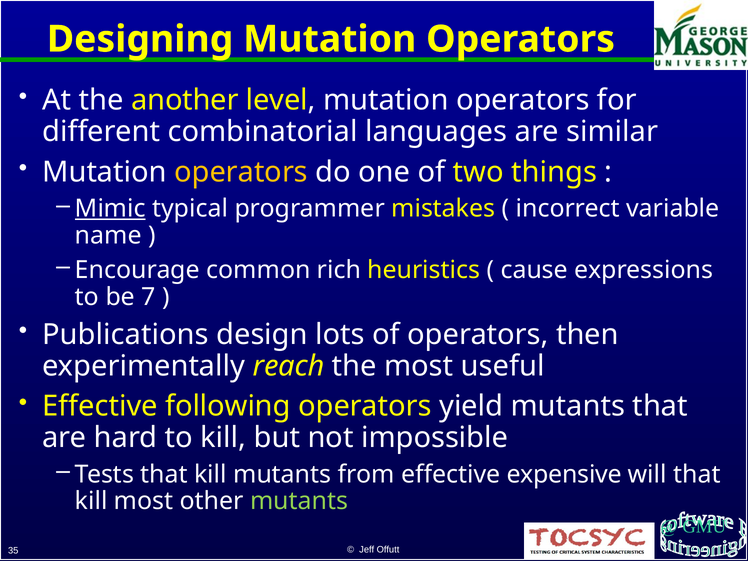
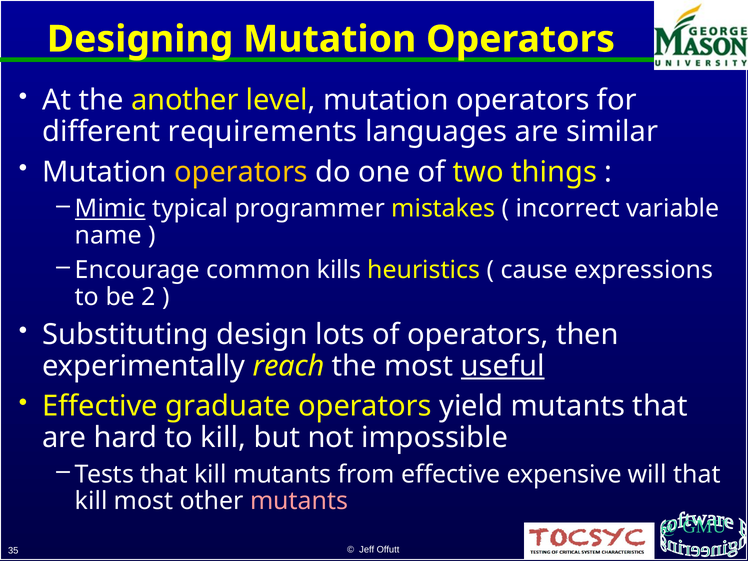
combinatorial: combinatorial -> requirements (263, 132)
rich: rich -> kills (339, 270)
7: 7 -> 2 (149, 297)
Publications: Publications -> Substituting (126, 335)
useful underline: none -> present (503, 366)
following: following -> graduate (228, 406)
mutants colour: light green -> pink (299, 501)
